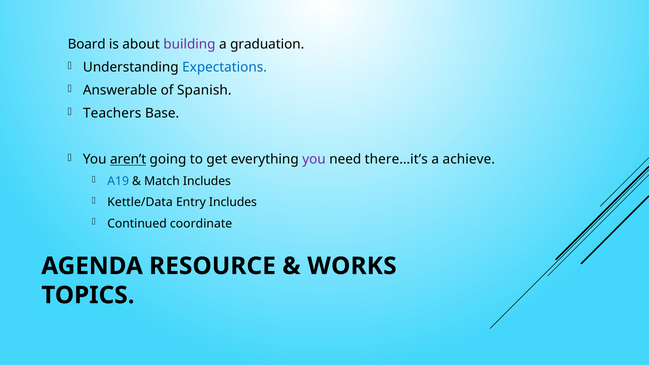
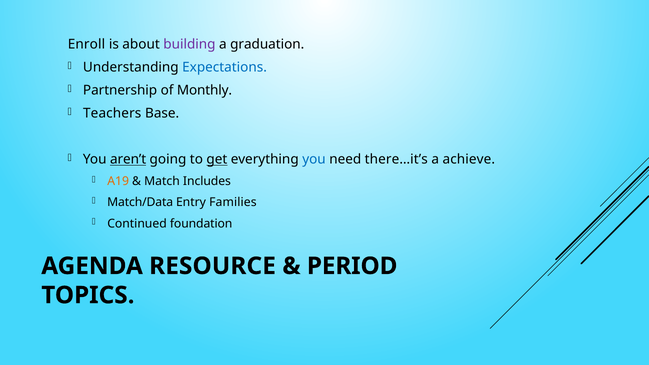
Board: Board -> Enroll (86, 44)
Answerable: Answerable -> Partnership (120, 91)
Spanish: Spanish -> Monthly (204, 91)
get underline: none -> present (217, 160)
you colour: purple -> blue (314, 160)
A19 colour: blue -> orange (118, 181)
Kettle/Data: Kettle/Data -> Match/Data (140, 202)
Entry Includes: Includes -> Families (233, 202)
coordinate: coordinate -> foundation (201, 224)
WORKS: WORKS -> PERIOD (352, 266)
